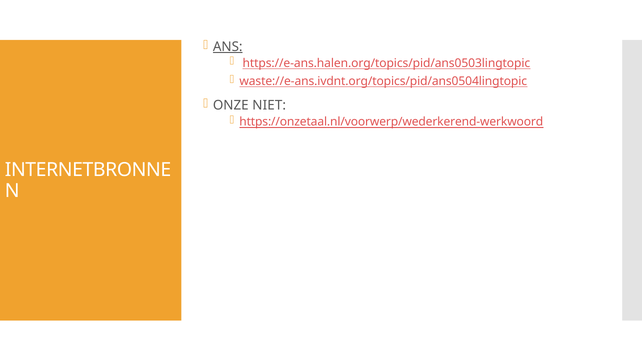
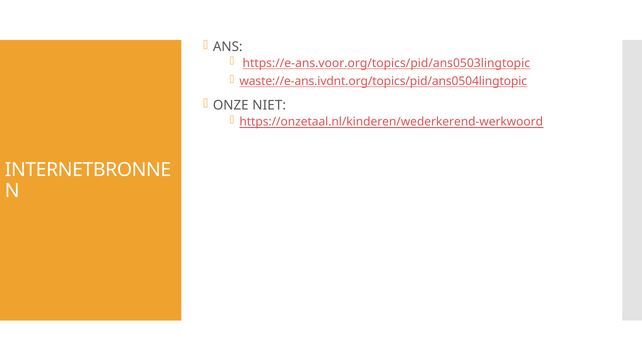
ANS underline: present -> none (228, 47)
https://e-ans.halen.org/topics/pid/ans0503lingtopic: https://e-ans.halen.org/topics/pid/ans0503lingtopic -> https://e-ans.voor.org/topics/pid/ans0503lingtopic (386, 63)
https://onzetaal.nl/voorwerp/wederkerend-werkwoord: https://onzetaal.nl/voorwerp/wederkerend-werkwoord -> https://onzetaal.nl/kinderen/wederkerend-werkwoord (391, 122)
